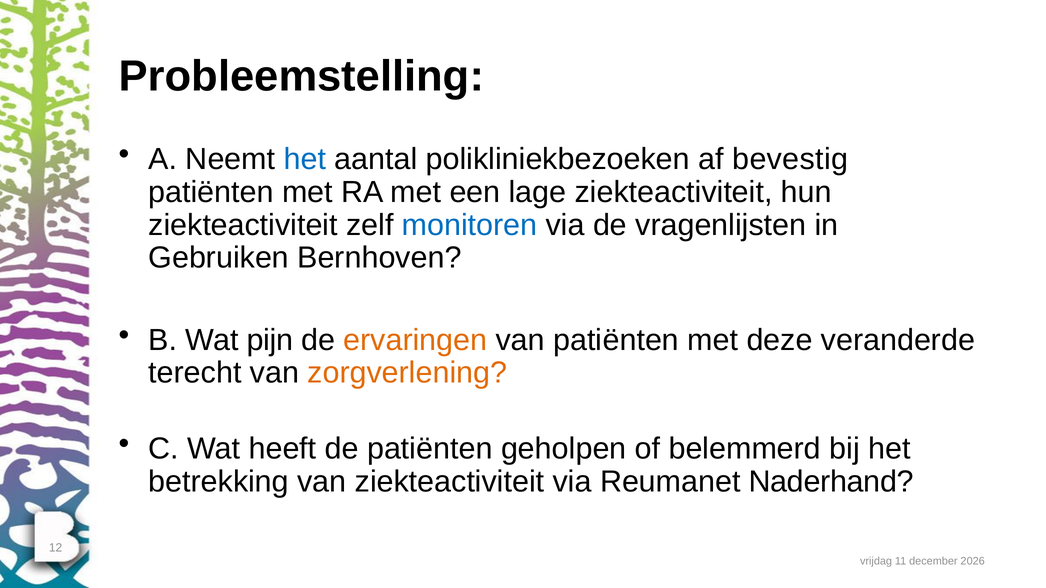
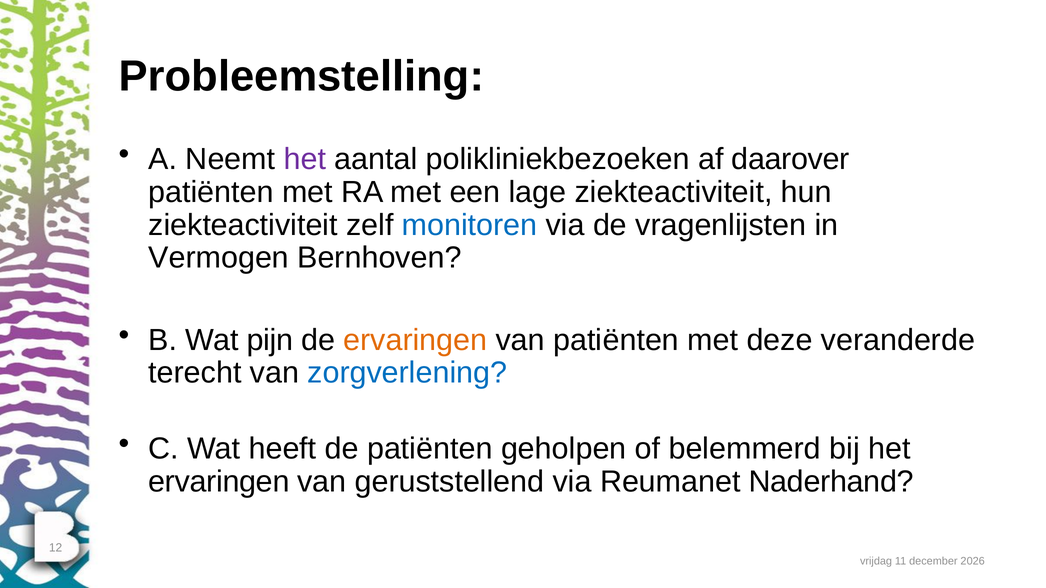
het colour: blue -> purple (305, 159)
bevestig: bevestig -> daarover (791, 159)
Gebruiken: Gebruiken -> Vermogen (219, 258)
zorgverlening colour: orange -> blue (407, 373)
betrekking: betrekking -> ervaringen (219, 482)
van ziekteactiviteit: ziekteactiviteit -> geruststellend (450, 482)
